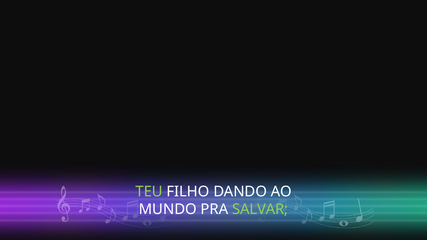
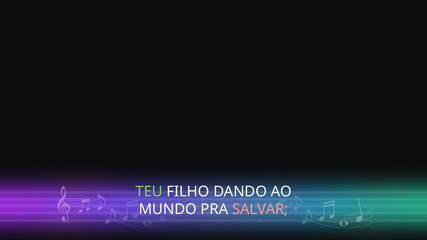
SALVAR colour: light green -> pink (260, 210)
